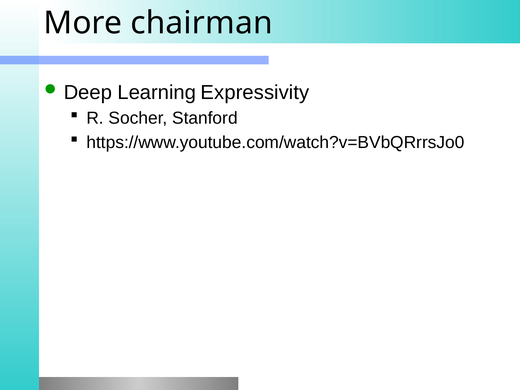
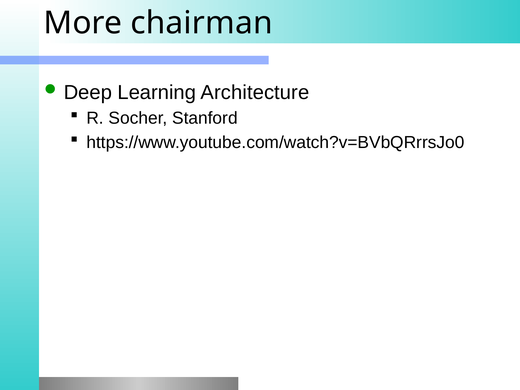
Expressivity: Expressivity -> Architecture (255, 92)
